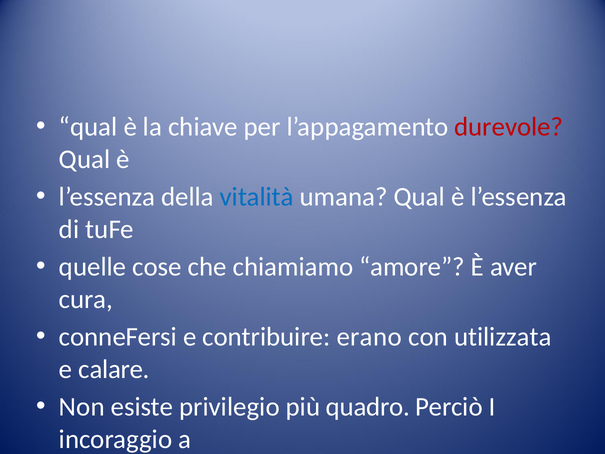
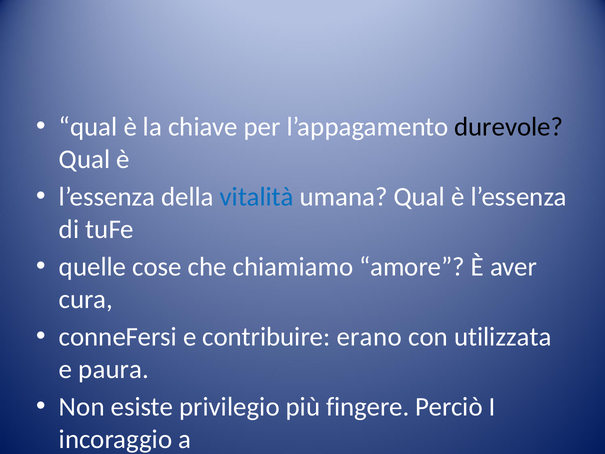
durevole colour: red -> black (509, 127)
calare: calare -> paura (114, 369)
quadro: quadro -> fingere (368, 407)
